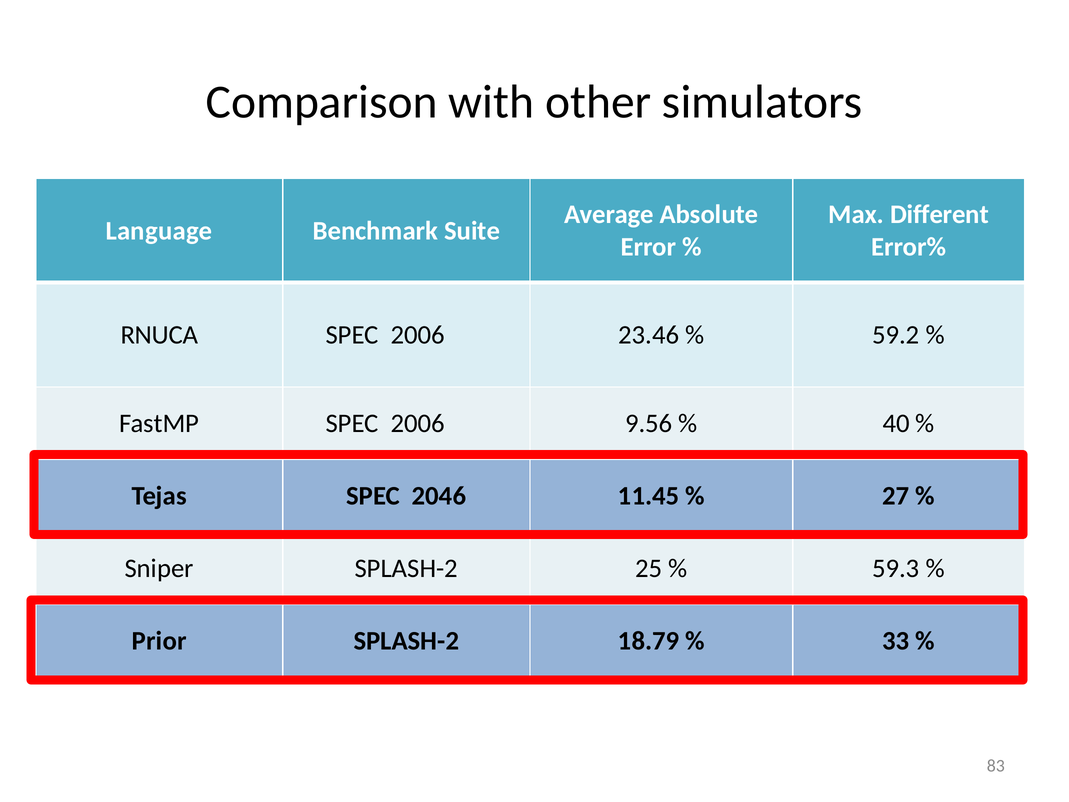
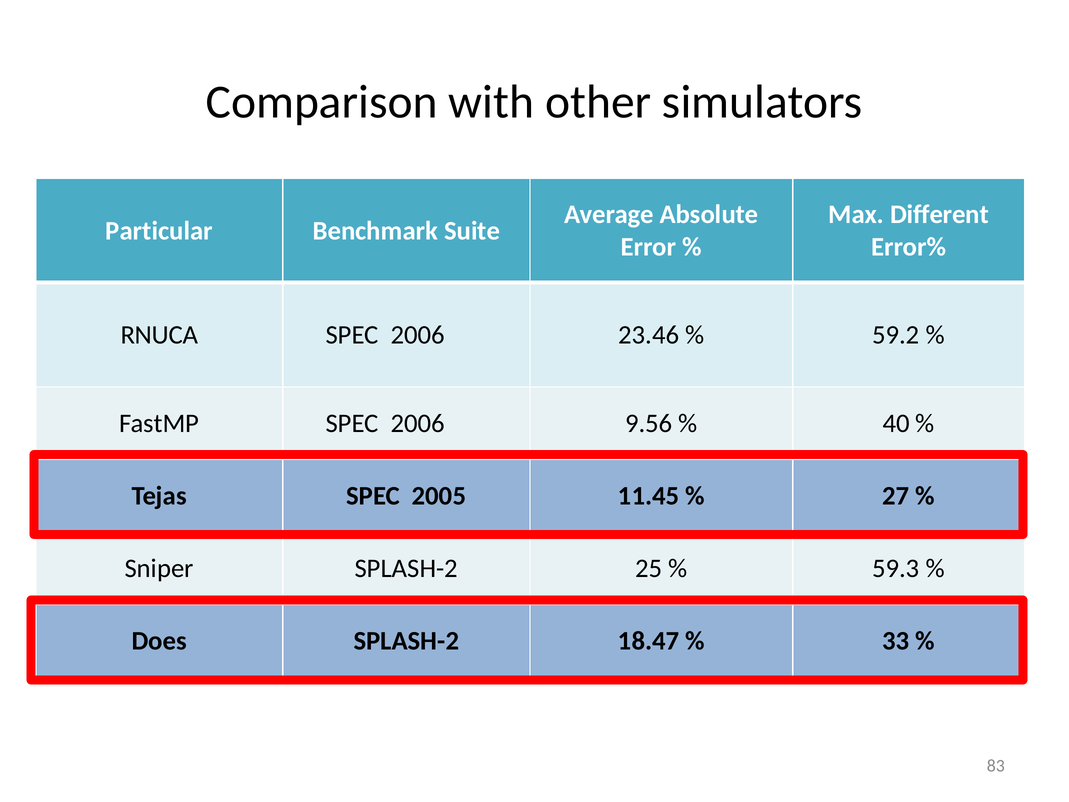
Language: Language -> Particular (159, 231)
2046: 2046 -> 2005 (439, 496)
Prior: Prior -> Does (159, 641)
18.79: 18.79 -> 18.47 (649, 641)
